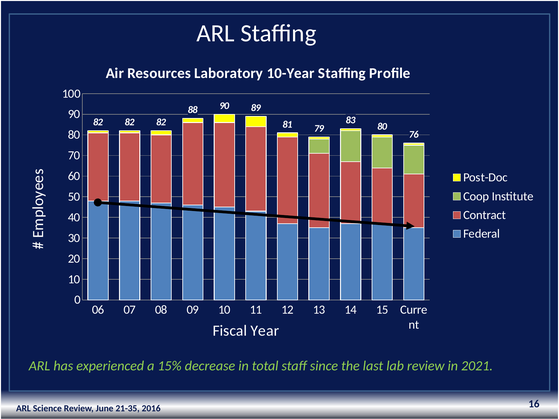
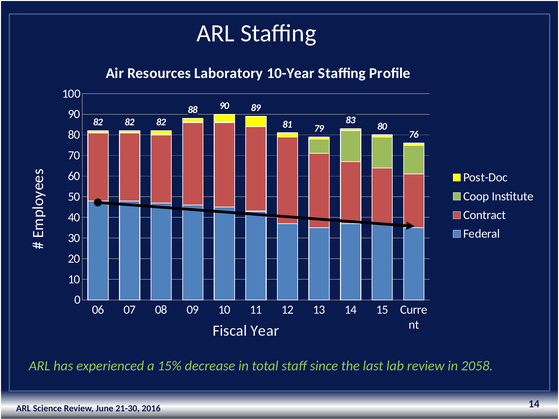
2021: 2021 -> 2058 (477, 366)
21-35: 21-35 -> 21-30 (128, 409)
2016 16: 16 -> 14 (534, 404)
